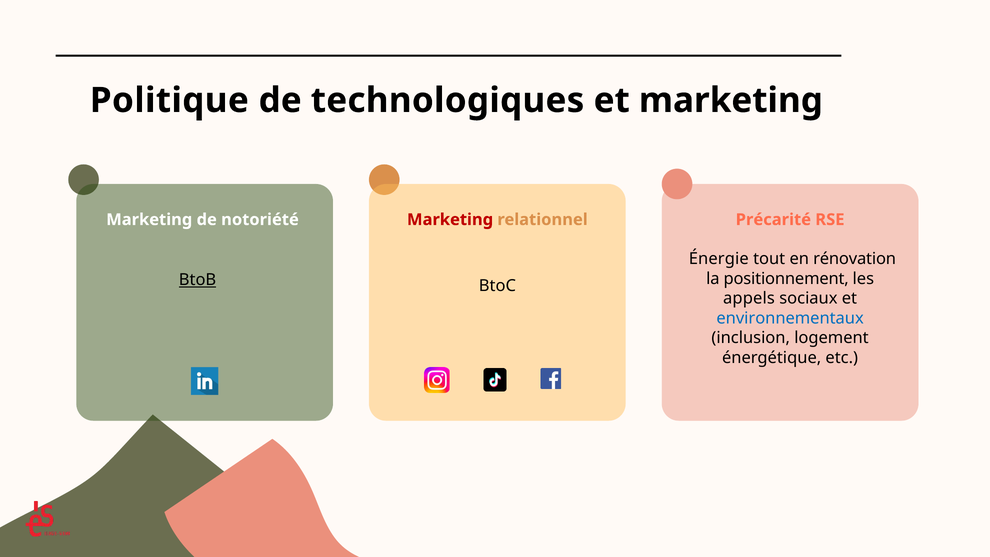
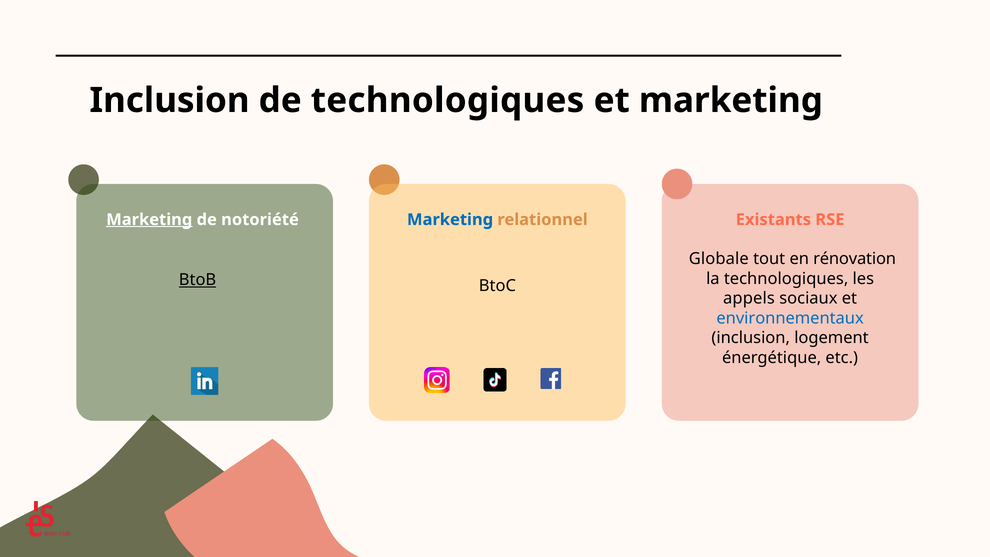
Politique: Politique -> Inclusion (170, 100)
Marketing underline: none -> present (149, 220)
Marketing colour: red -> blue (450, 220)
Précarité: Précarité -> Existants (773, 220)
Énergie: Énergie -> Globale (719, 259)
la positionnement: positionnement -> technologiques (786, 279)
